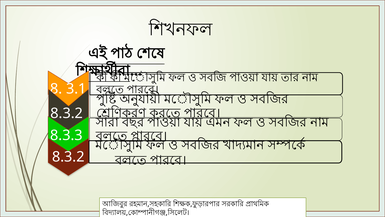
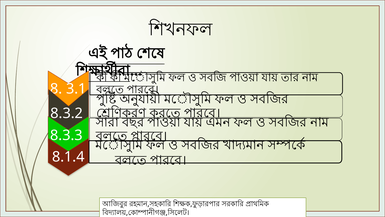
8.3.2: 8.3.2 -> 8.1.4 (68, 157)
